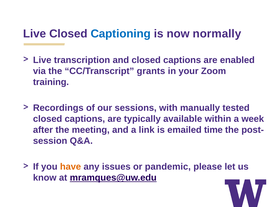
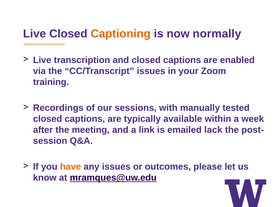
Captioning colour: blue -> orange (121, 34)
CC/Transcript grants: grants -> issues (151, 71)
time: time -> lack (213, 130)
pandemic: pandemic -> outcomes (168, 167)
